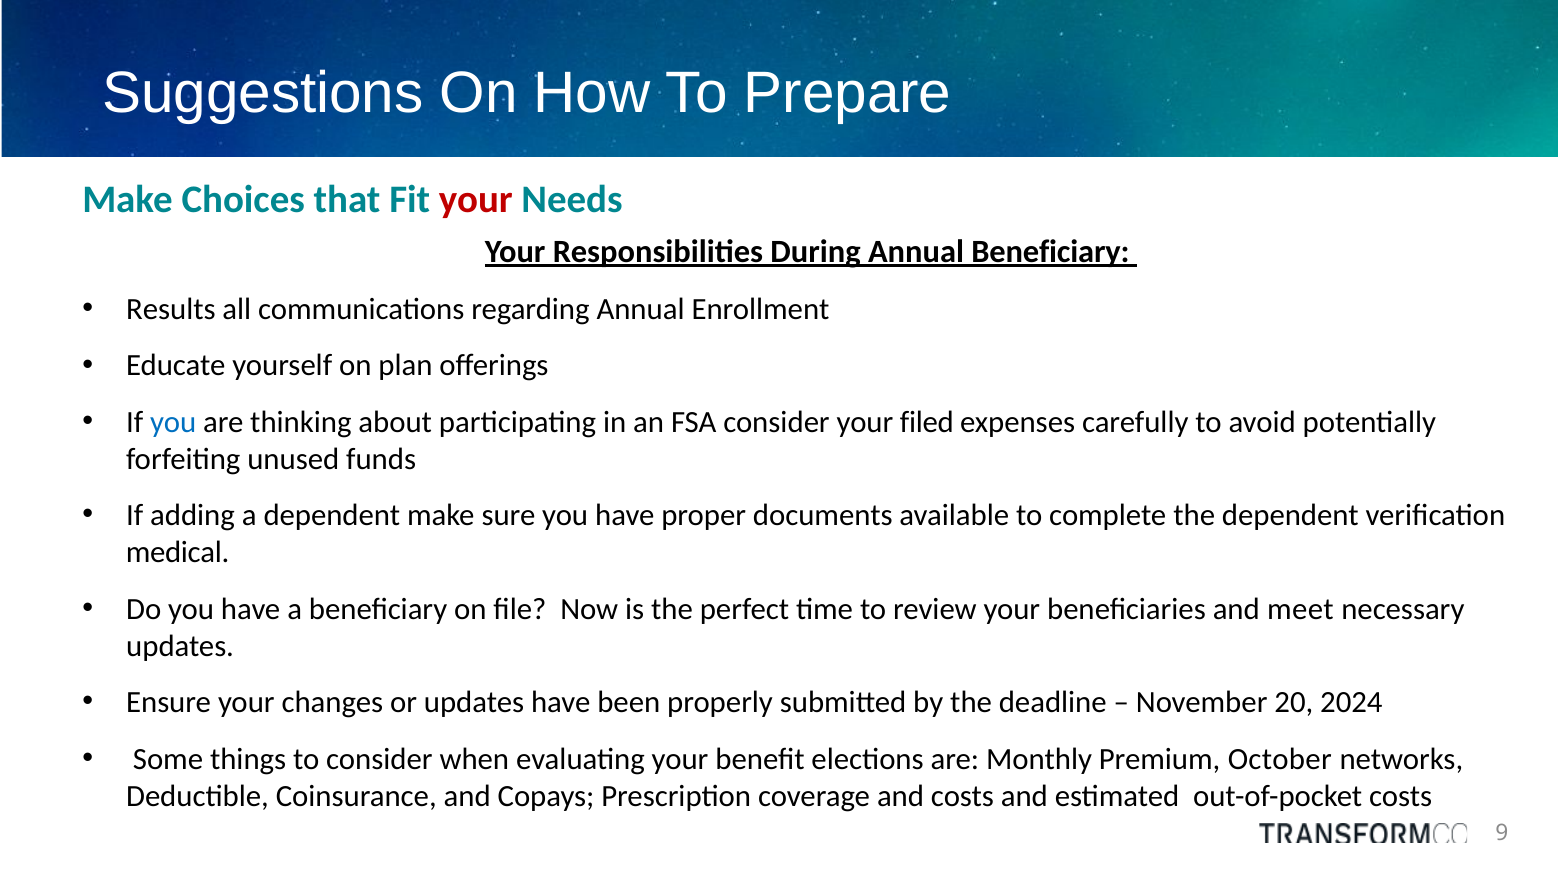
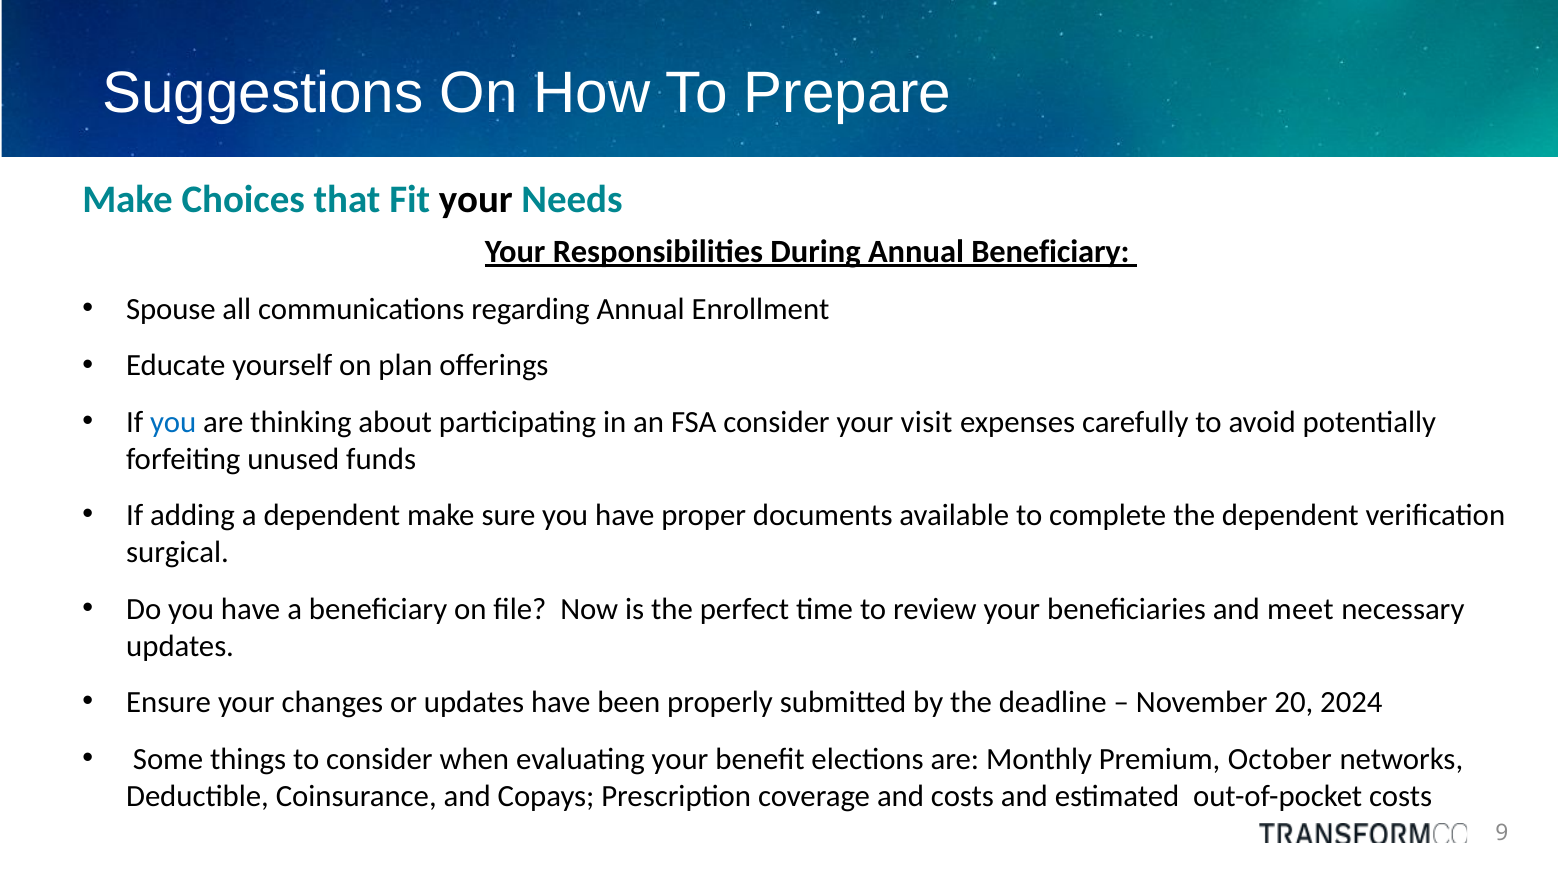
your colour: red -> black (476, 200)
Results: Results -> Spouse (171, 309)
filed: filed -> visit (926, 422)
medical: medical -> surgical (177, 553)
